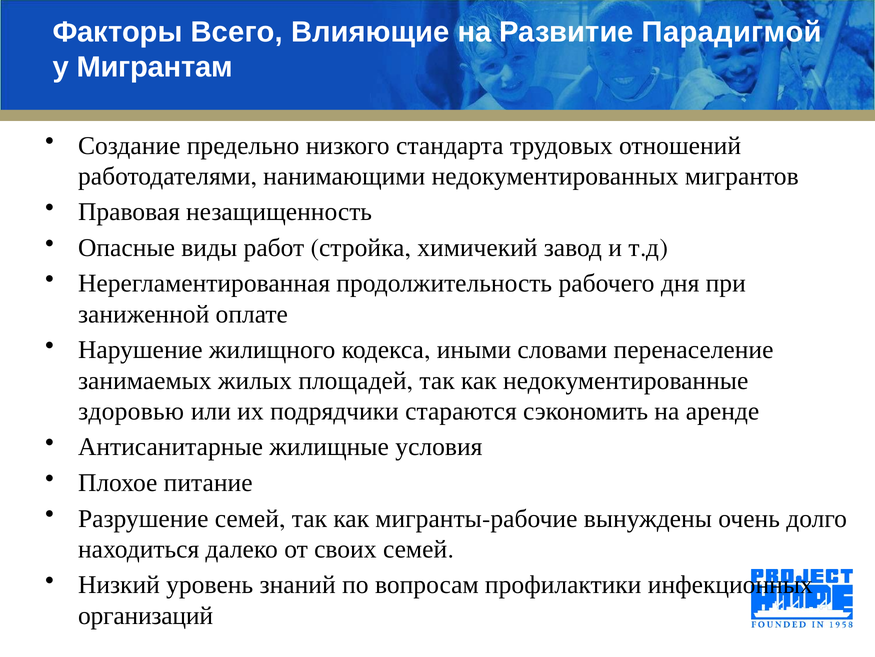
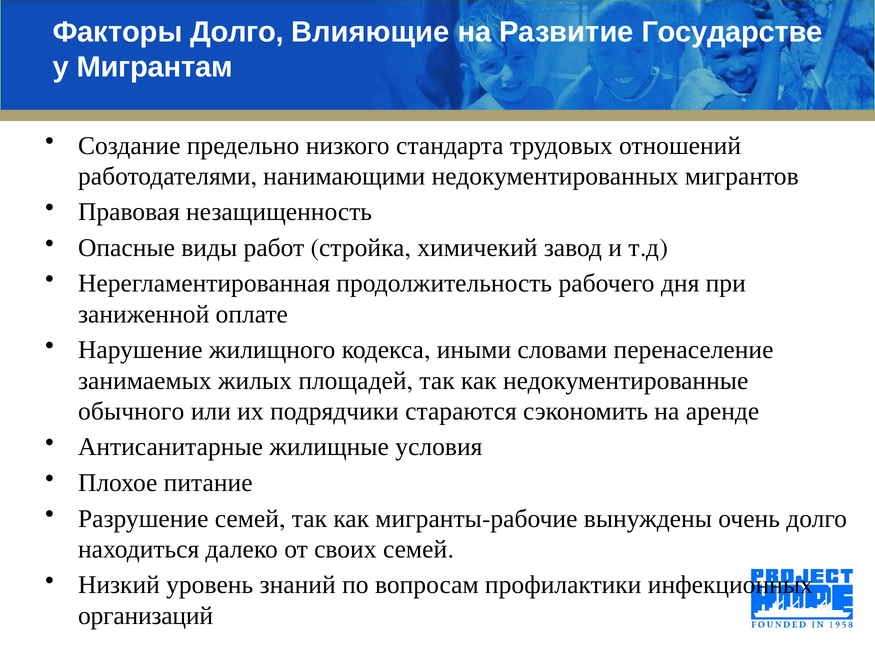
Факторы Всего: Всего -> Долго (237, 32)
Парадигмой: Парадигмой -> Государстве (732, 32)
здоровью: здоровью -> обычного (131, 411)
